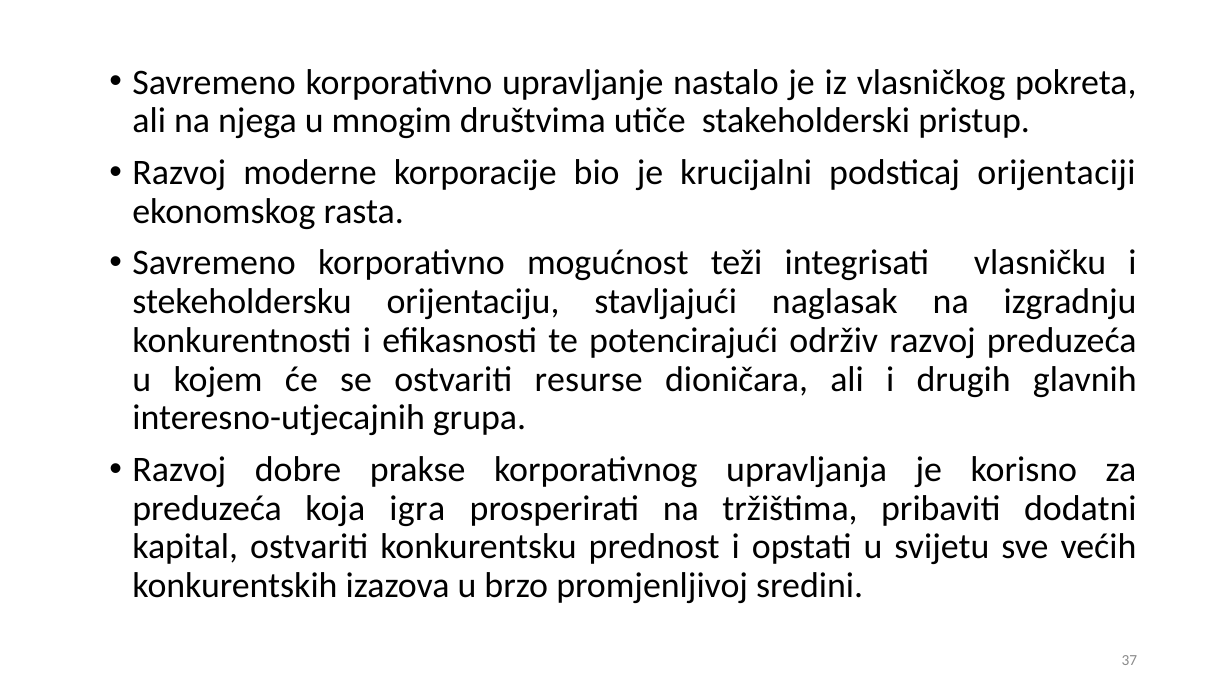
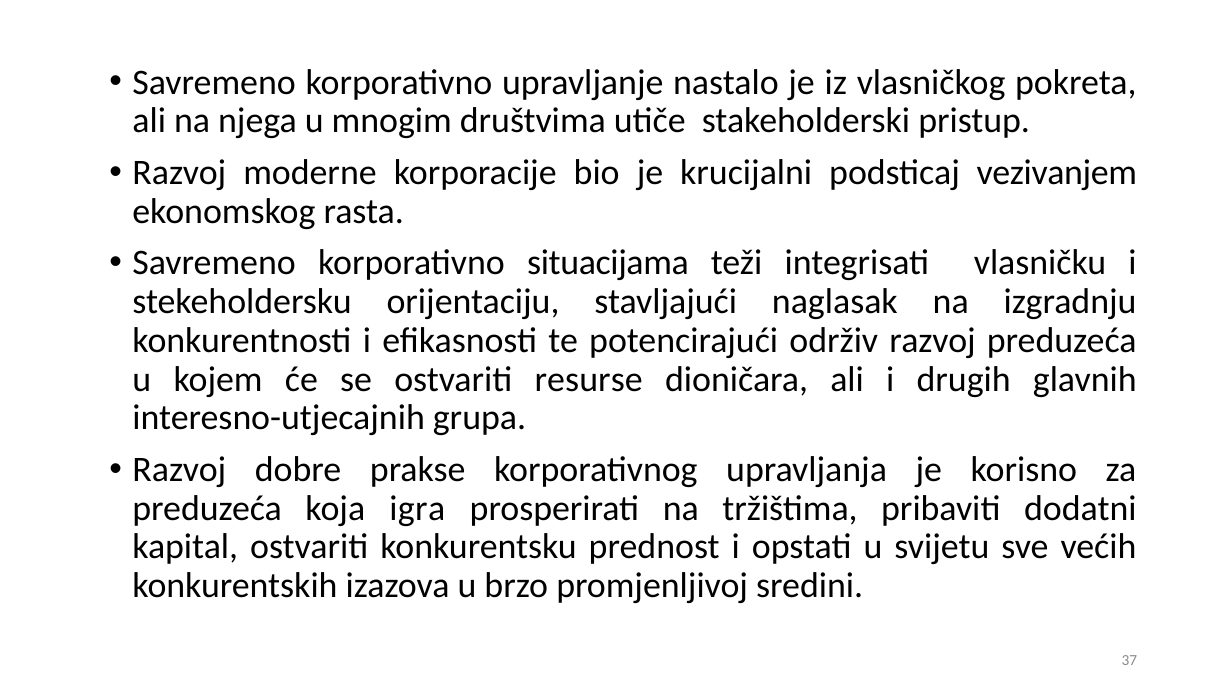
orijentaciji: orijentaciji -> vezivanjem (1057, 173)
mogućnost: mogućnost -> situacijama (608, 263)
